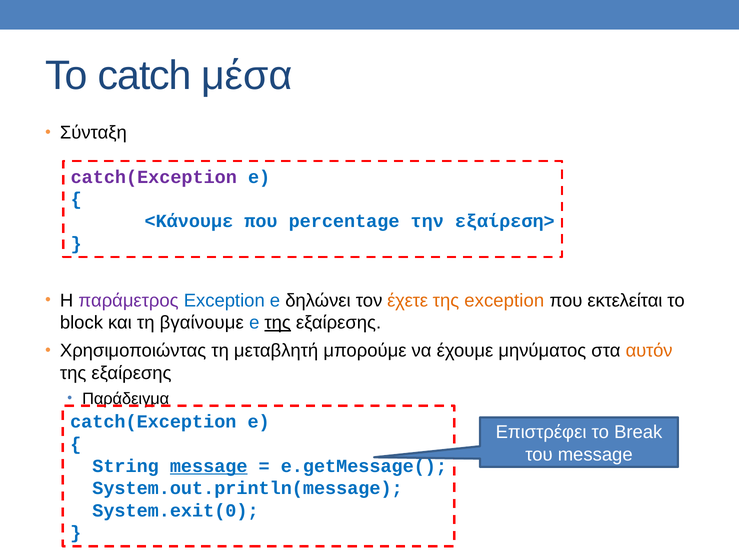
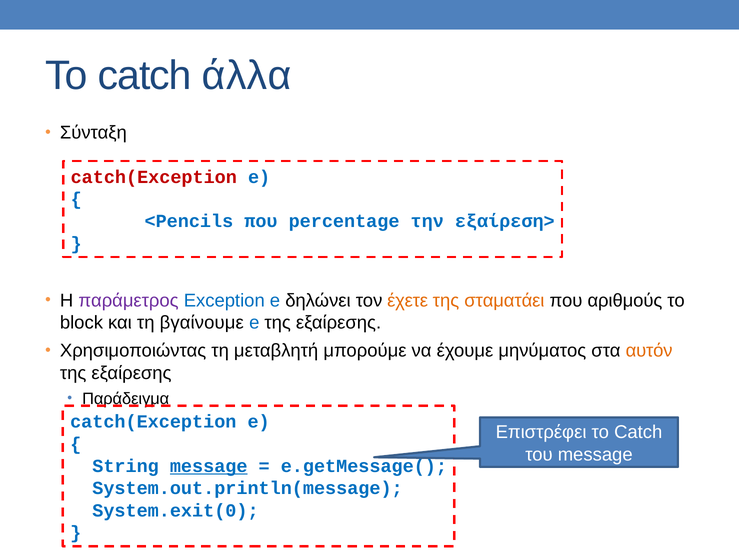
μέσα: μέσα -> άλλα (247, 76)
catch(Exception colour: purple -> red (154, 177)
<Κάνουμε: <Κάνουμε -> <Pencils (189, 221)
της exception: exception -> σταματάει (504, 300)
εκτελείται: εκτελείται -> αριθμούς (625, 300)
της underline: present -> none (278, 322)
Επιστρέφει το Break: Break -> Catch (638, 432)
